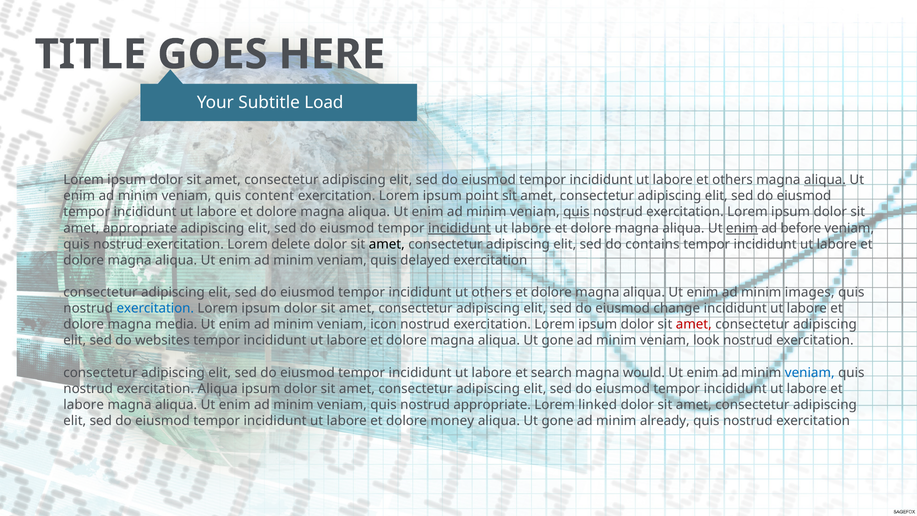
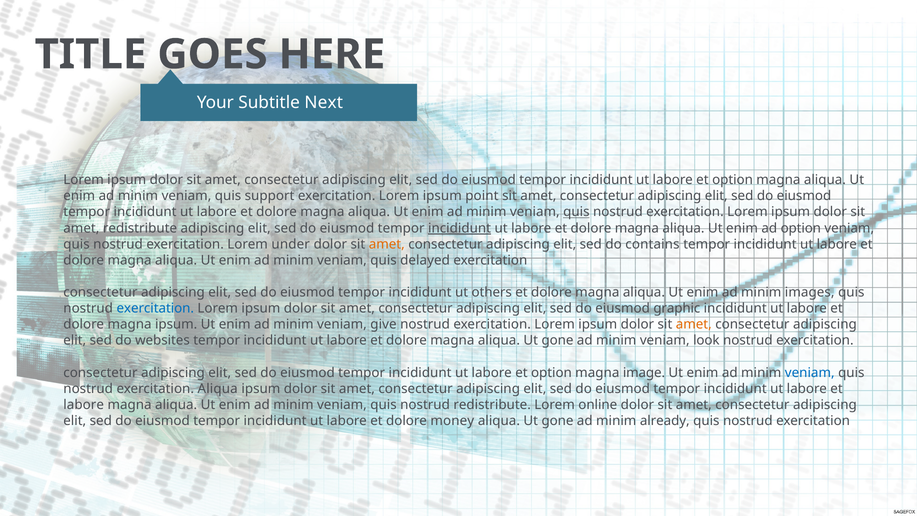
Load: Load -> Next (324, 103)
others: others -> option (733, 180)
aliqua underline: present -> none (825, 180)
content: content -> support (270, 196)
amet appropriate: appropriate -> redistribute (140, 228)
enim underline: present -> none (742, 228)
ad before: before -> option (801, 228)
delete: delete -> under (291, 244)
amet colour: black -> orange (387, 244)
change: change -> graphic (677, 308)
magna media: media -> ipsum (176, 324)
icon: icon -> give (383, 324)
amet colour: red -> orange (694, 324)
search: search -> option (551, 373)
would: would -> image (644, 373)
nostrud appropriate: appropriate -> redistribute (492, 405)
linked: linked -> online (598, 405)
